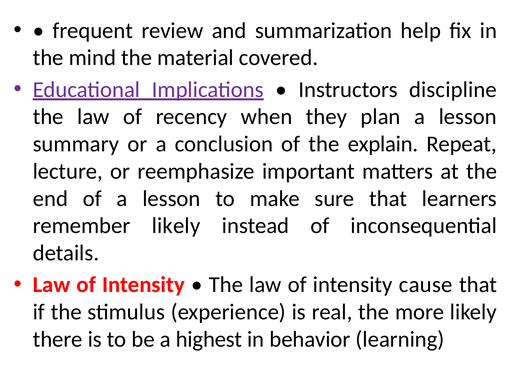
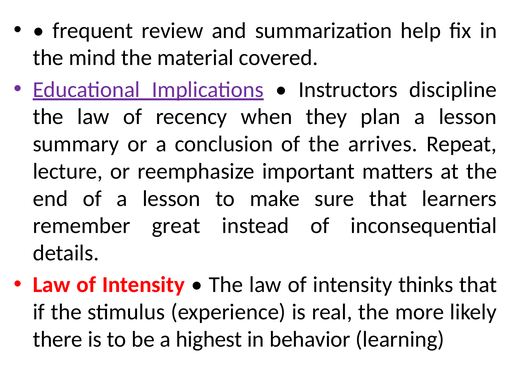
explain: explain -> arrives (383, 144)
remember likely: likely -> great (176, 226)
cause: cause -> thinks (426, 285)
